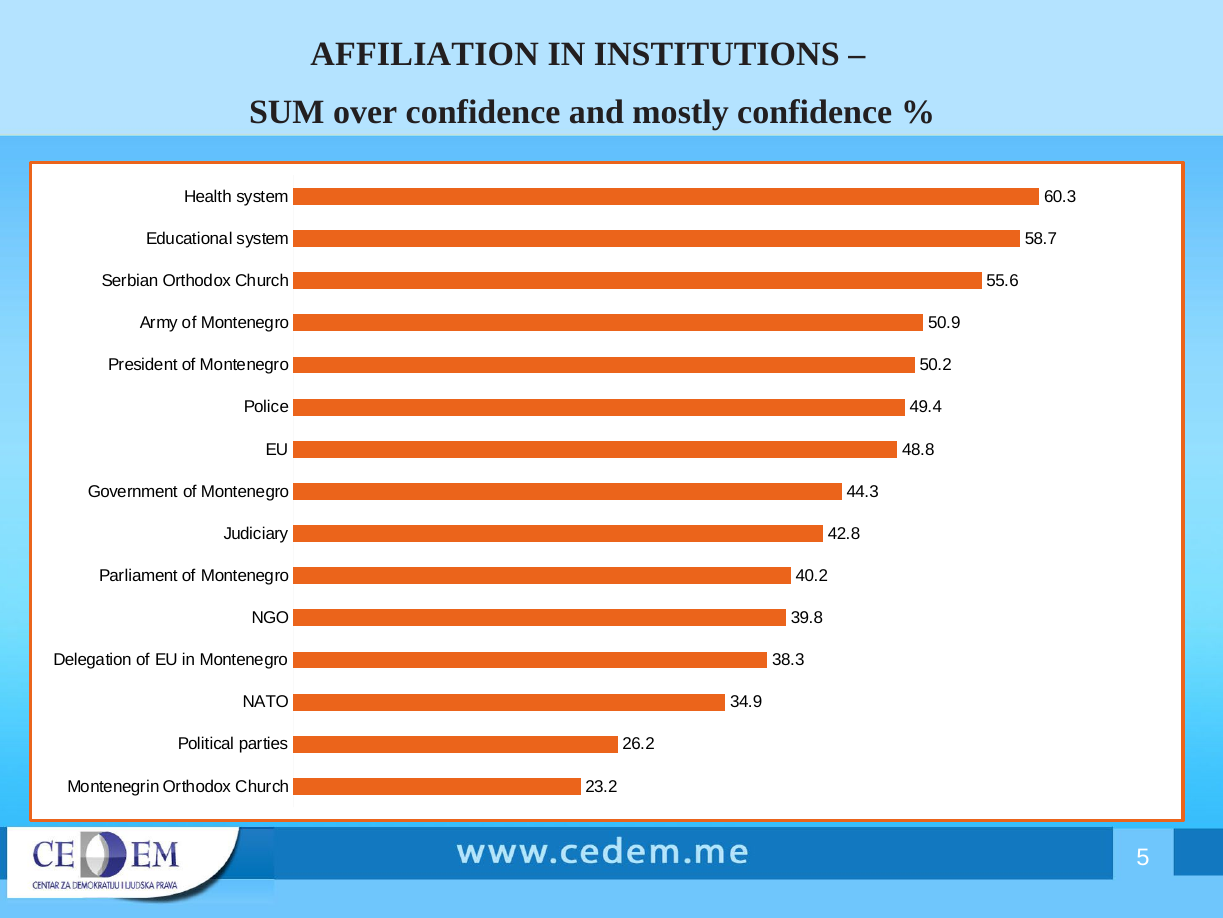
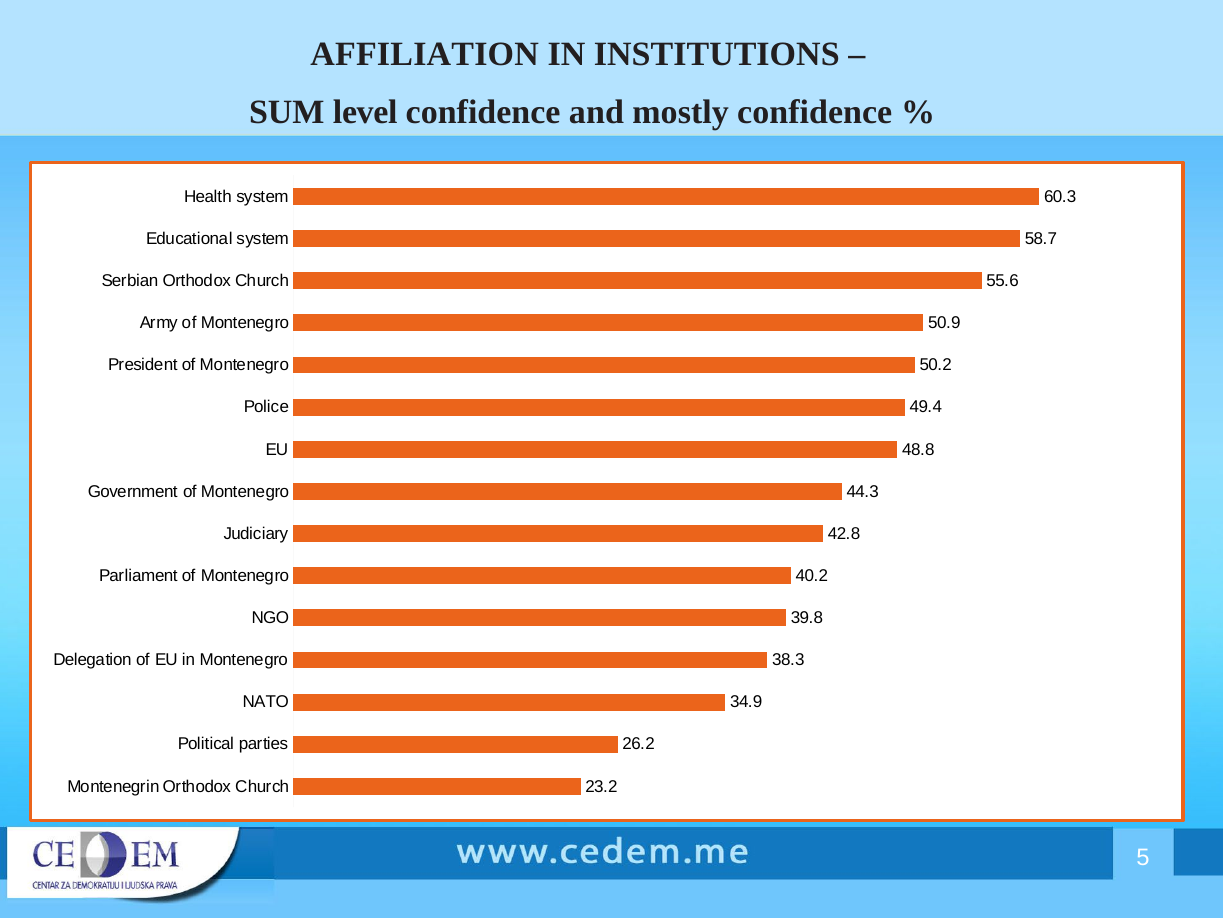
over: over -> level (365, 112)
